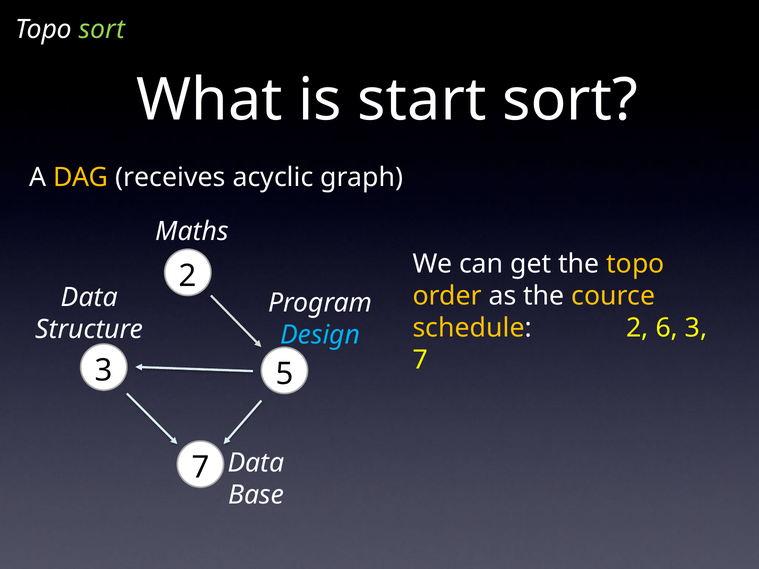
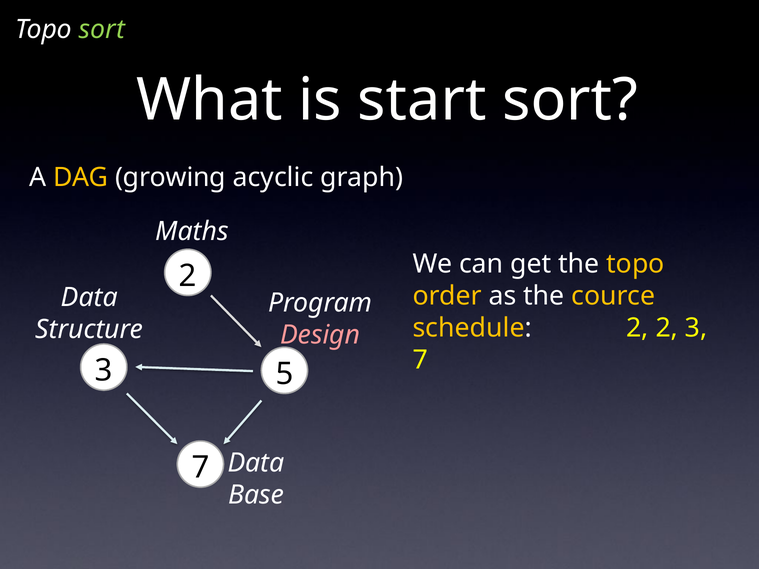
receives: receives -> growing (170, 178)
2 6: 6 -> 2 (667, 328)
Design colour: light blue -> pink (320, 335)
